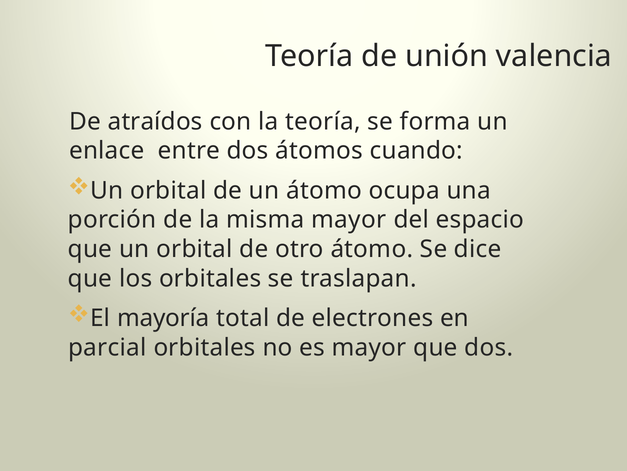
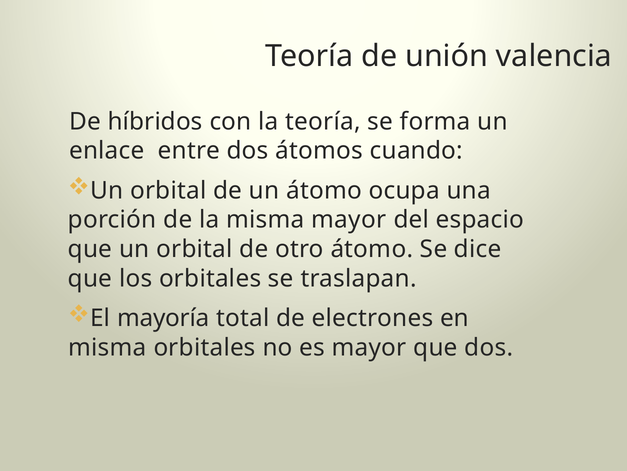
atraídos: atraídos -> híbridos (155, 121)
parcial: parcial -> misma (107, 347)
